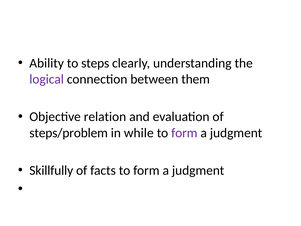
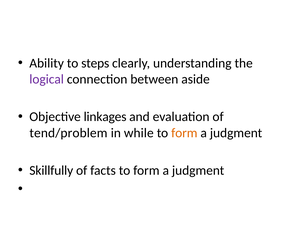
them: them -> aside (196, 79)
relation: relation -> linkages (105, 117)
steps/problem: steps/problem -> tend/problem (68, 133)
form colour: purple -> orange (184, 133)
